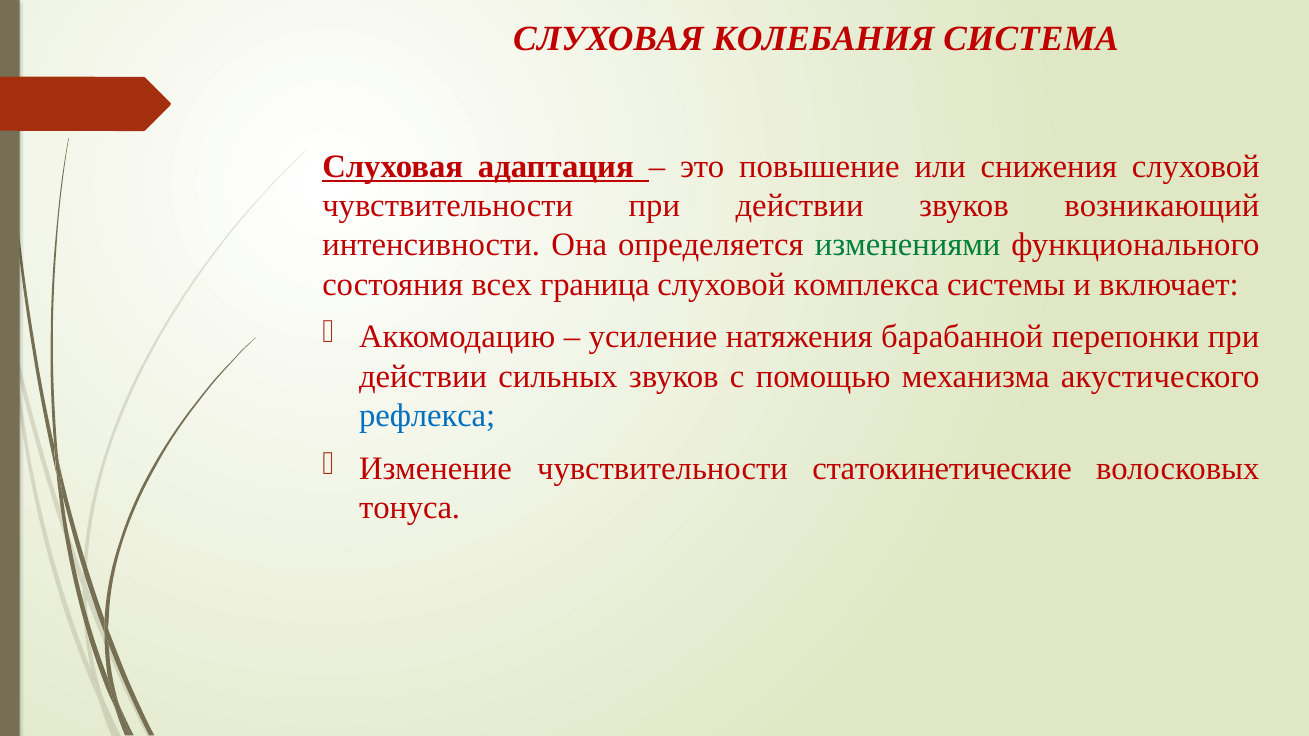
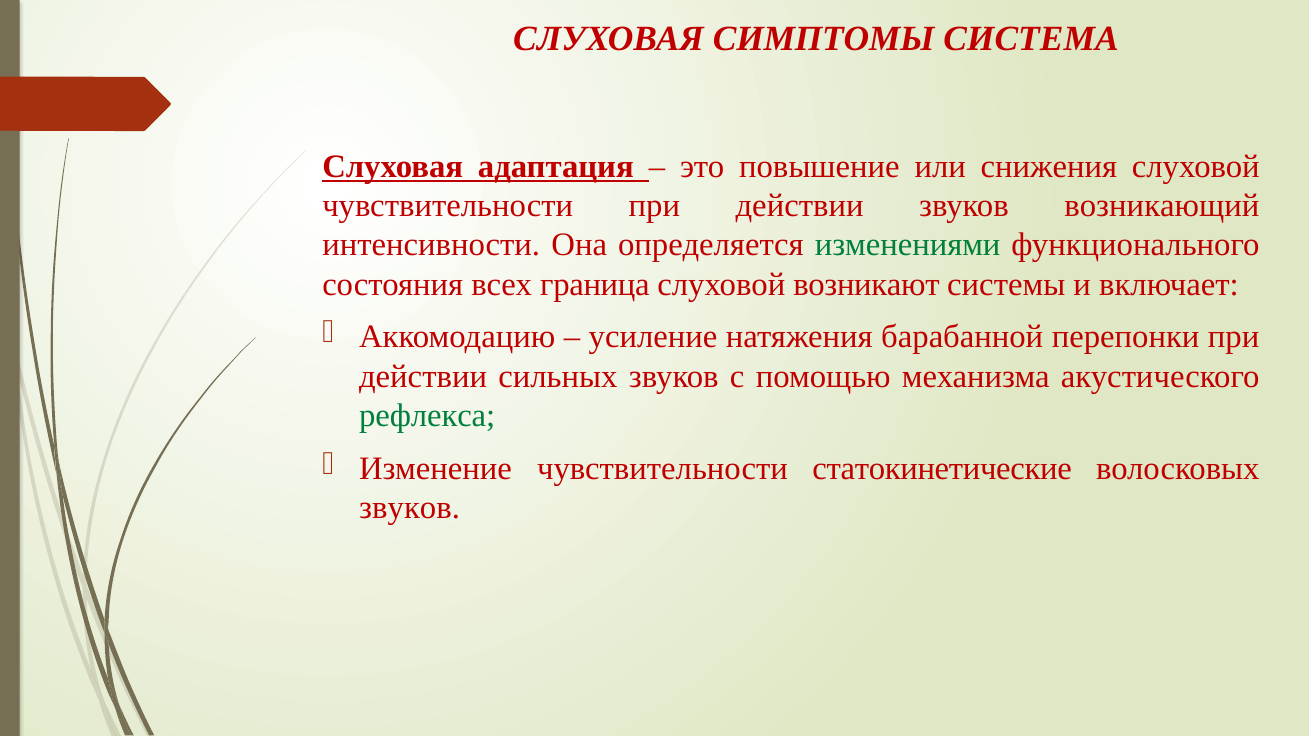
КОЛЕБАНИЯ: КОЛЕБАНИЯ -> СИМПТОМЫ (824, 39)
комплекса: комплекса -> возникают (866, 284)
рефлекса colour: blue -> green (427, 416)
тонуса: тонуса -> звуков (410, 508)
